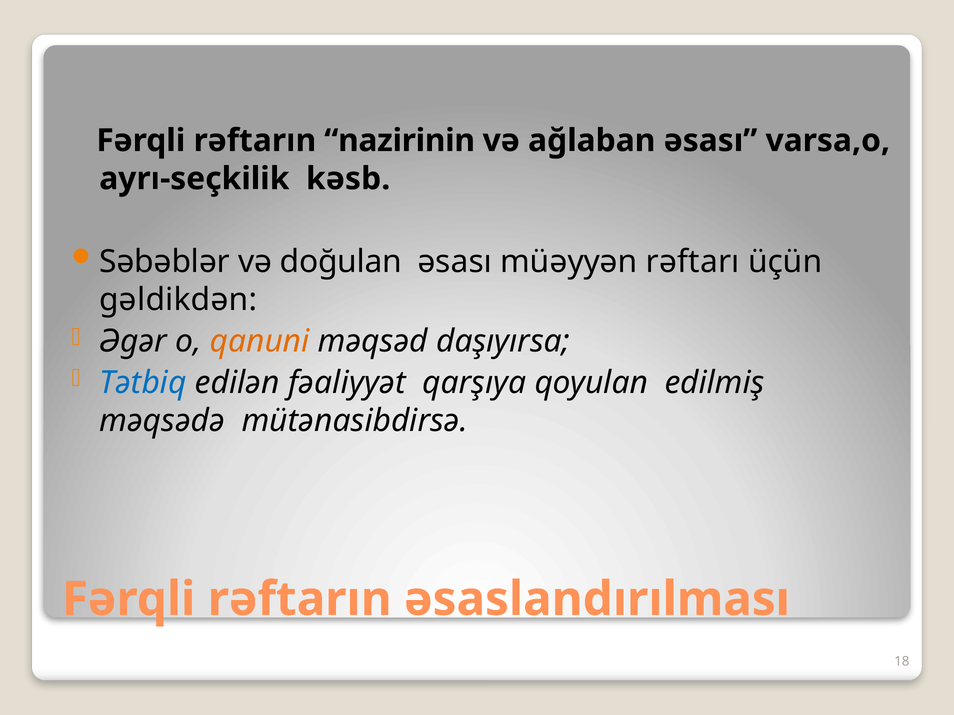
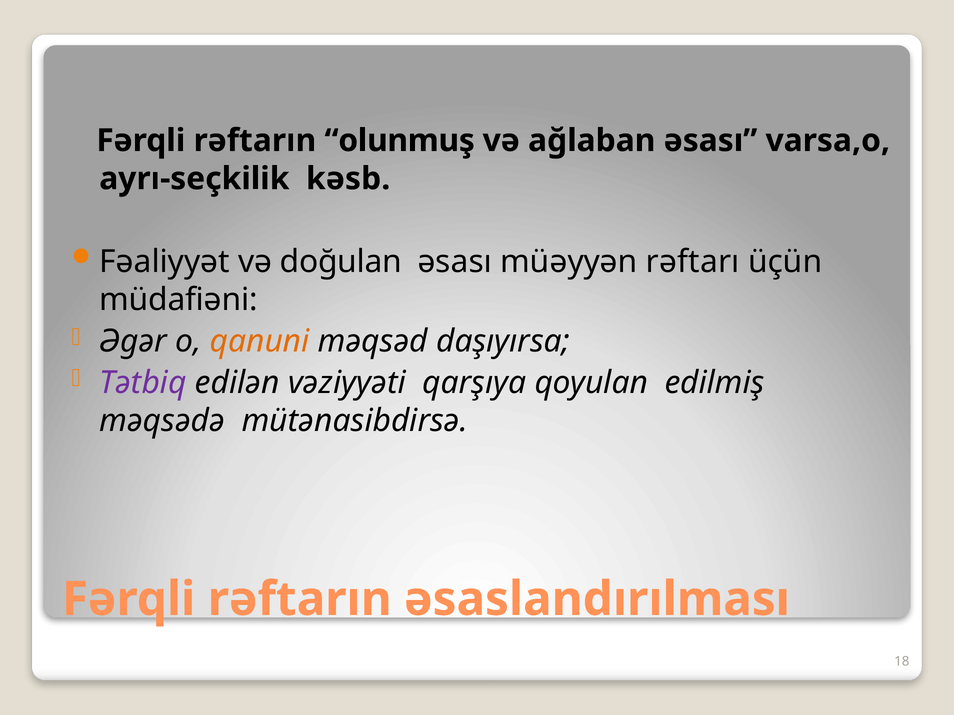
nazirinin: nazirinin -> olunmuş (400, 141)
Səbəblər: Səbəblər -> Fəaliyyət (165, 262)
gəldikdən: gəldikdən -> müdafiəni (178, 300)
Tətbiq colour: blue -> purple (143, 383)
fəaliyyət: fəaliyyət -> vəziyyəti (347, 383)
